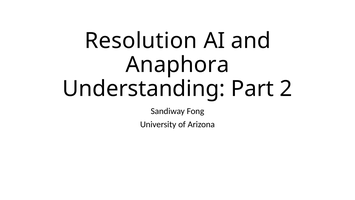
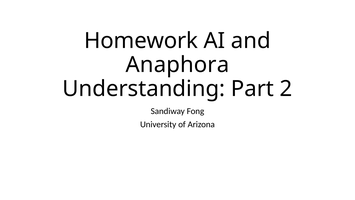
Resolution: Resolution -> Homework (141, 41)
